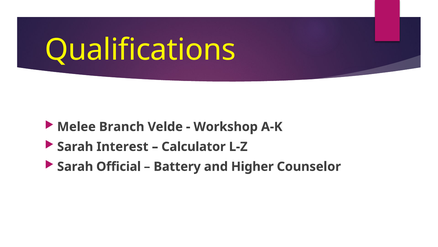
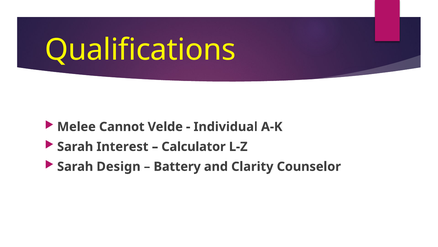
Branch: Branch -> Cannot (122, 126)
Workshop: Workshop -> Individual (226, 126)
Official: Official -> Design (118, 166)
Higher: Higher -> Clarity (252, 166)
